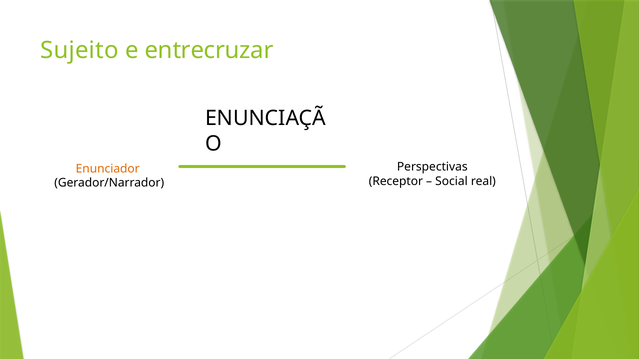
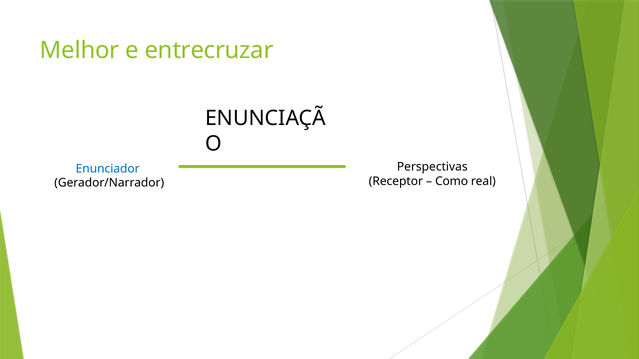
Sujeito: Sujeito -> Melhor (80, 50)
Enunciador colour: orange -> blue (108, 169)
Social: Social -> Como (452, 182)
